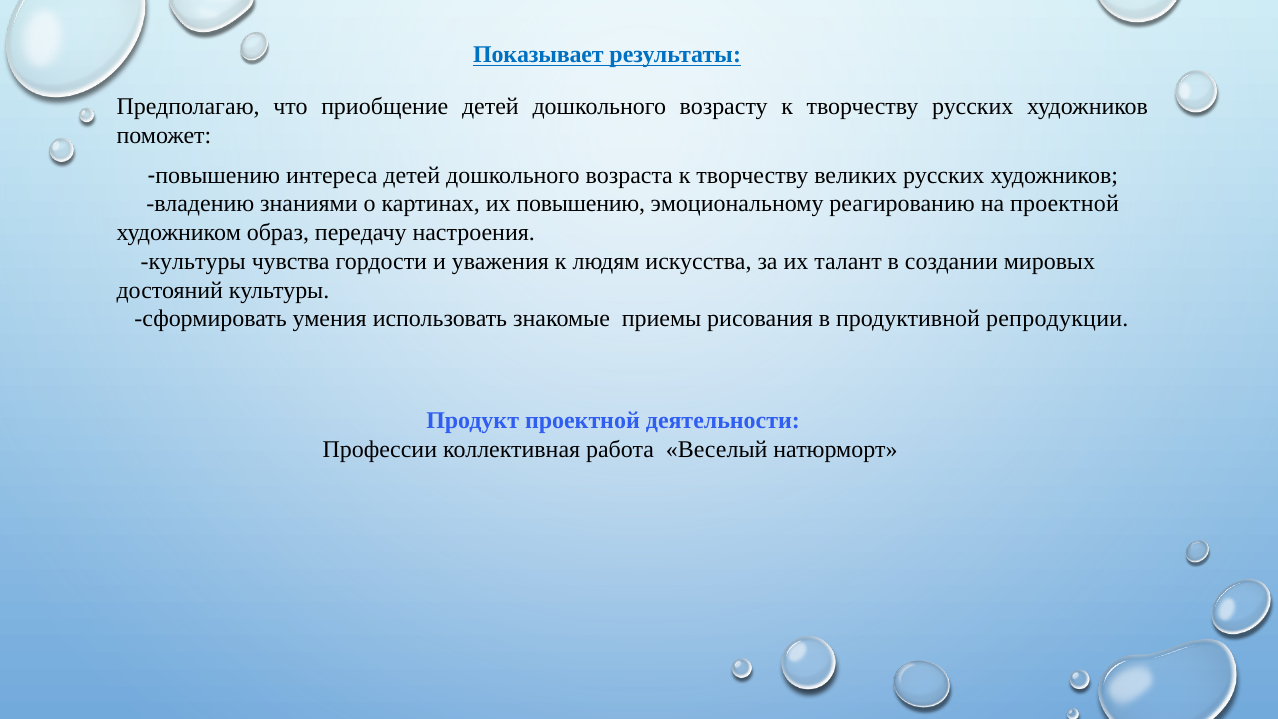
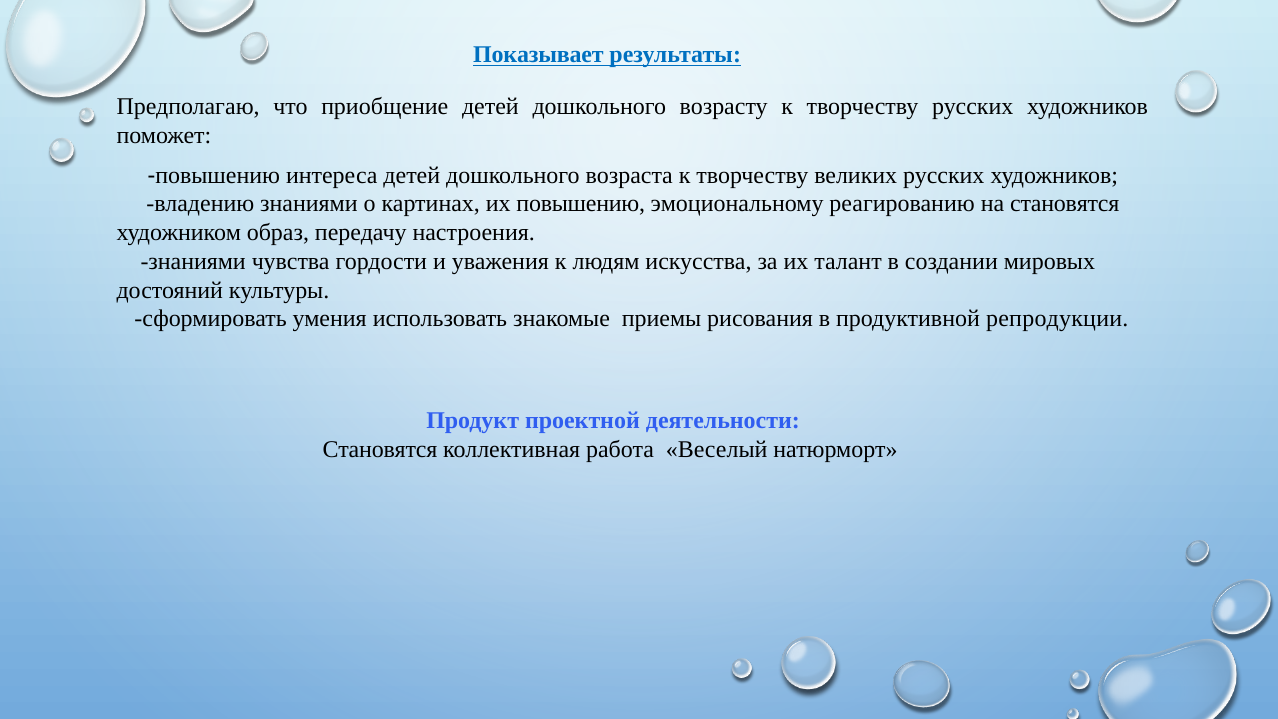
на проектной: проектной -> становятся (1065, 204)
культуры: культуры -> знаниями (193, 261)
Профессии: Профессии -> Становятся (380, 450)
